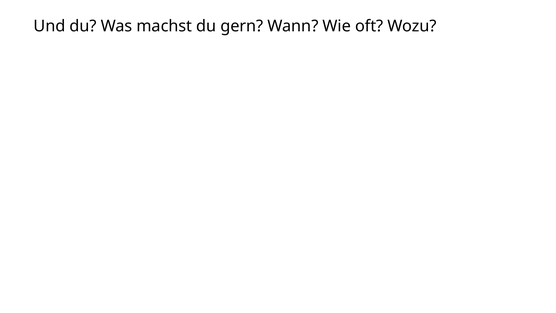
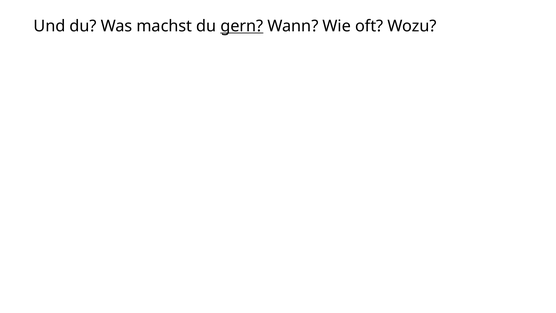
gern underline: none -> present (242, 26)
